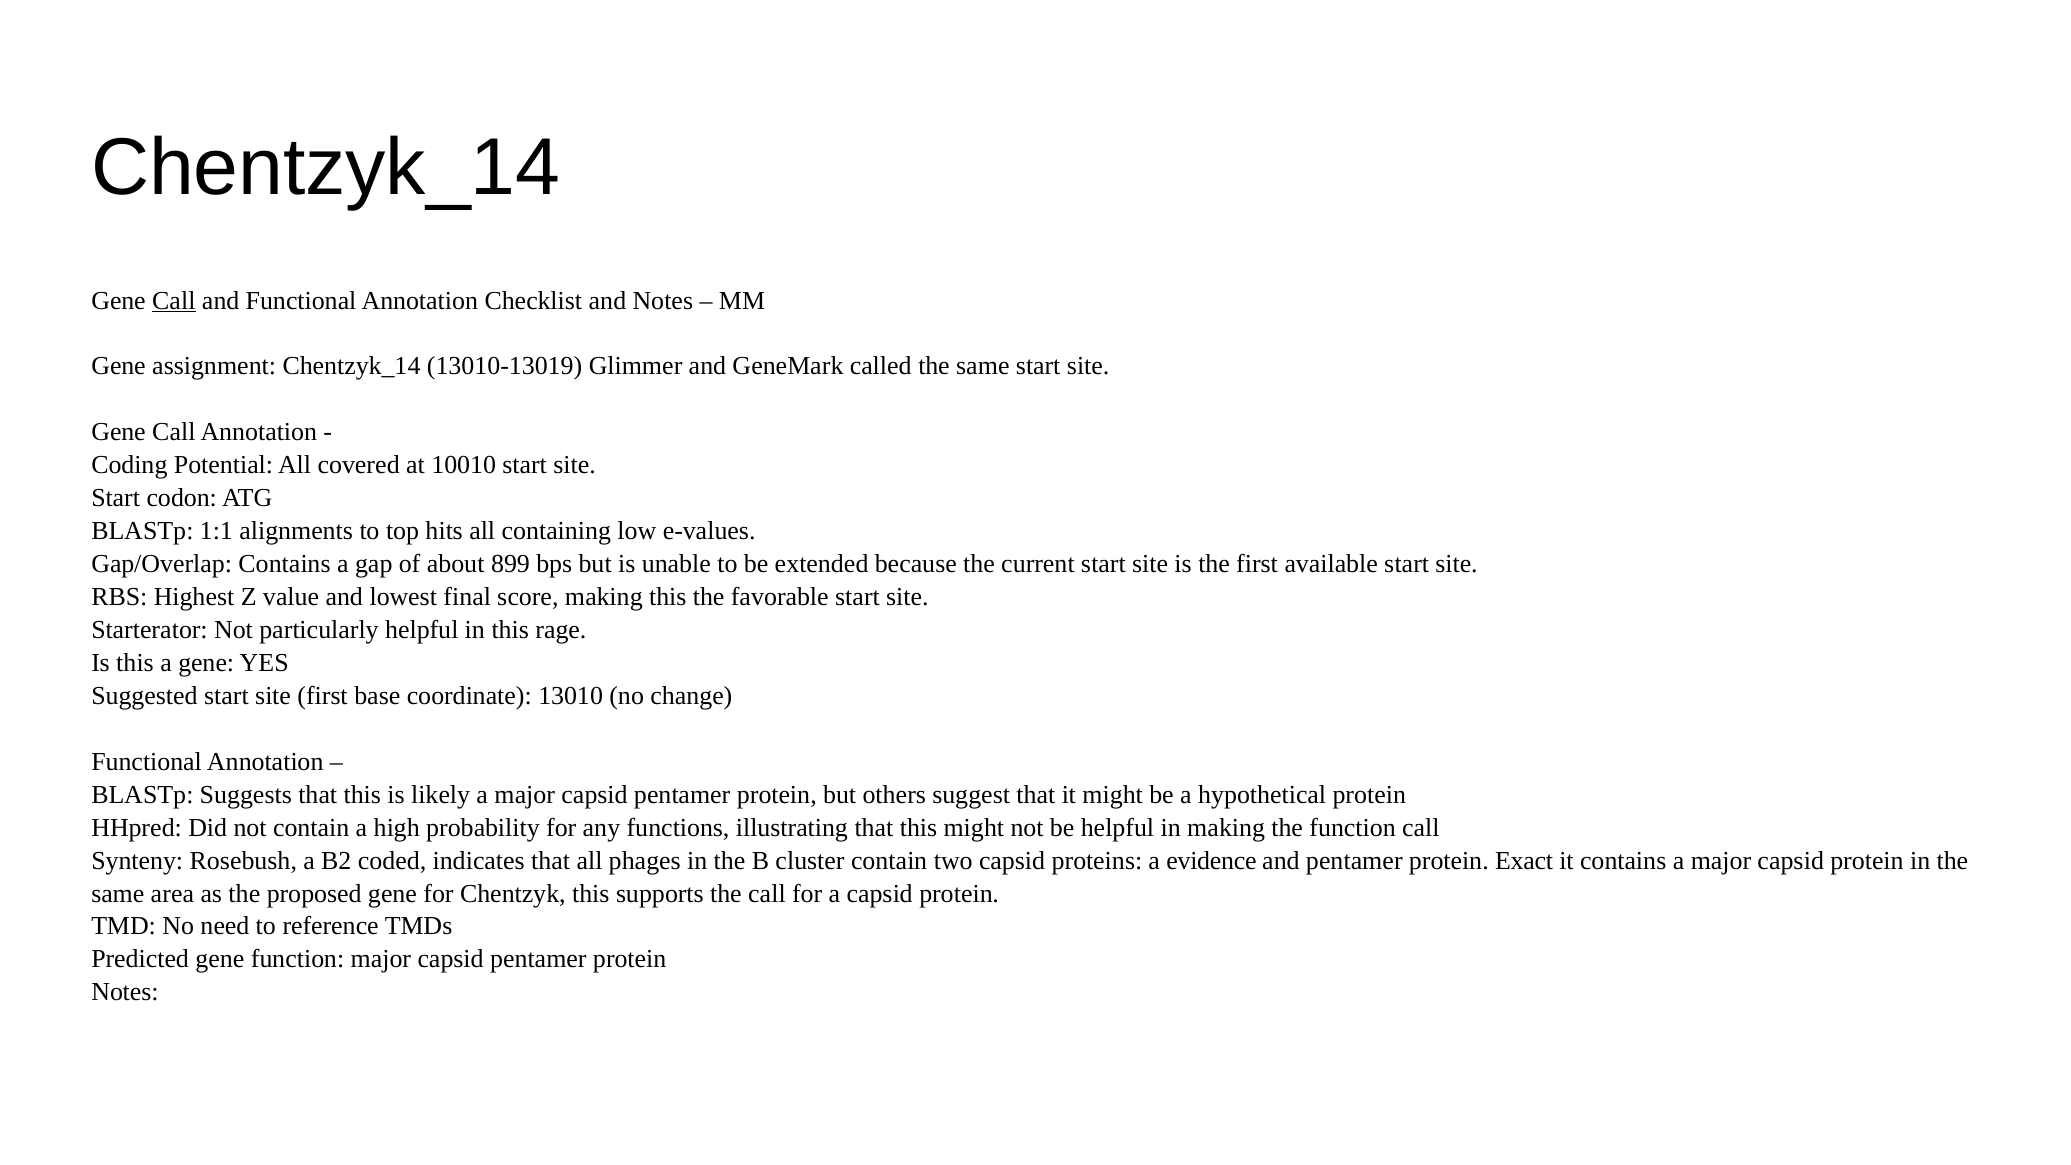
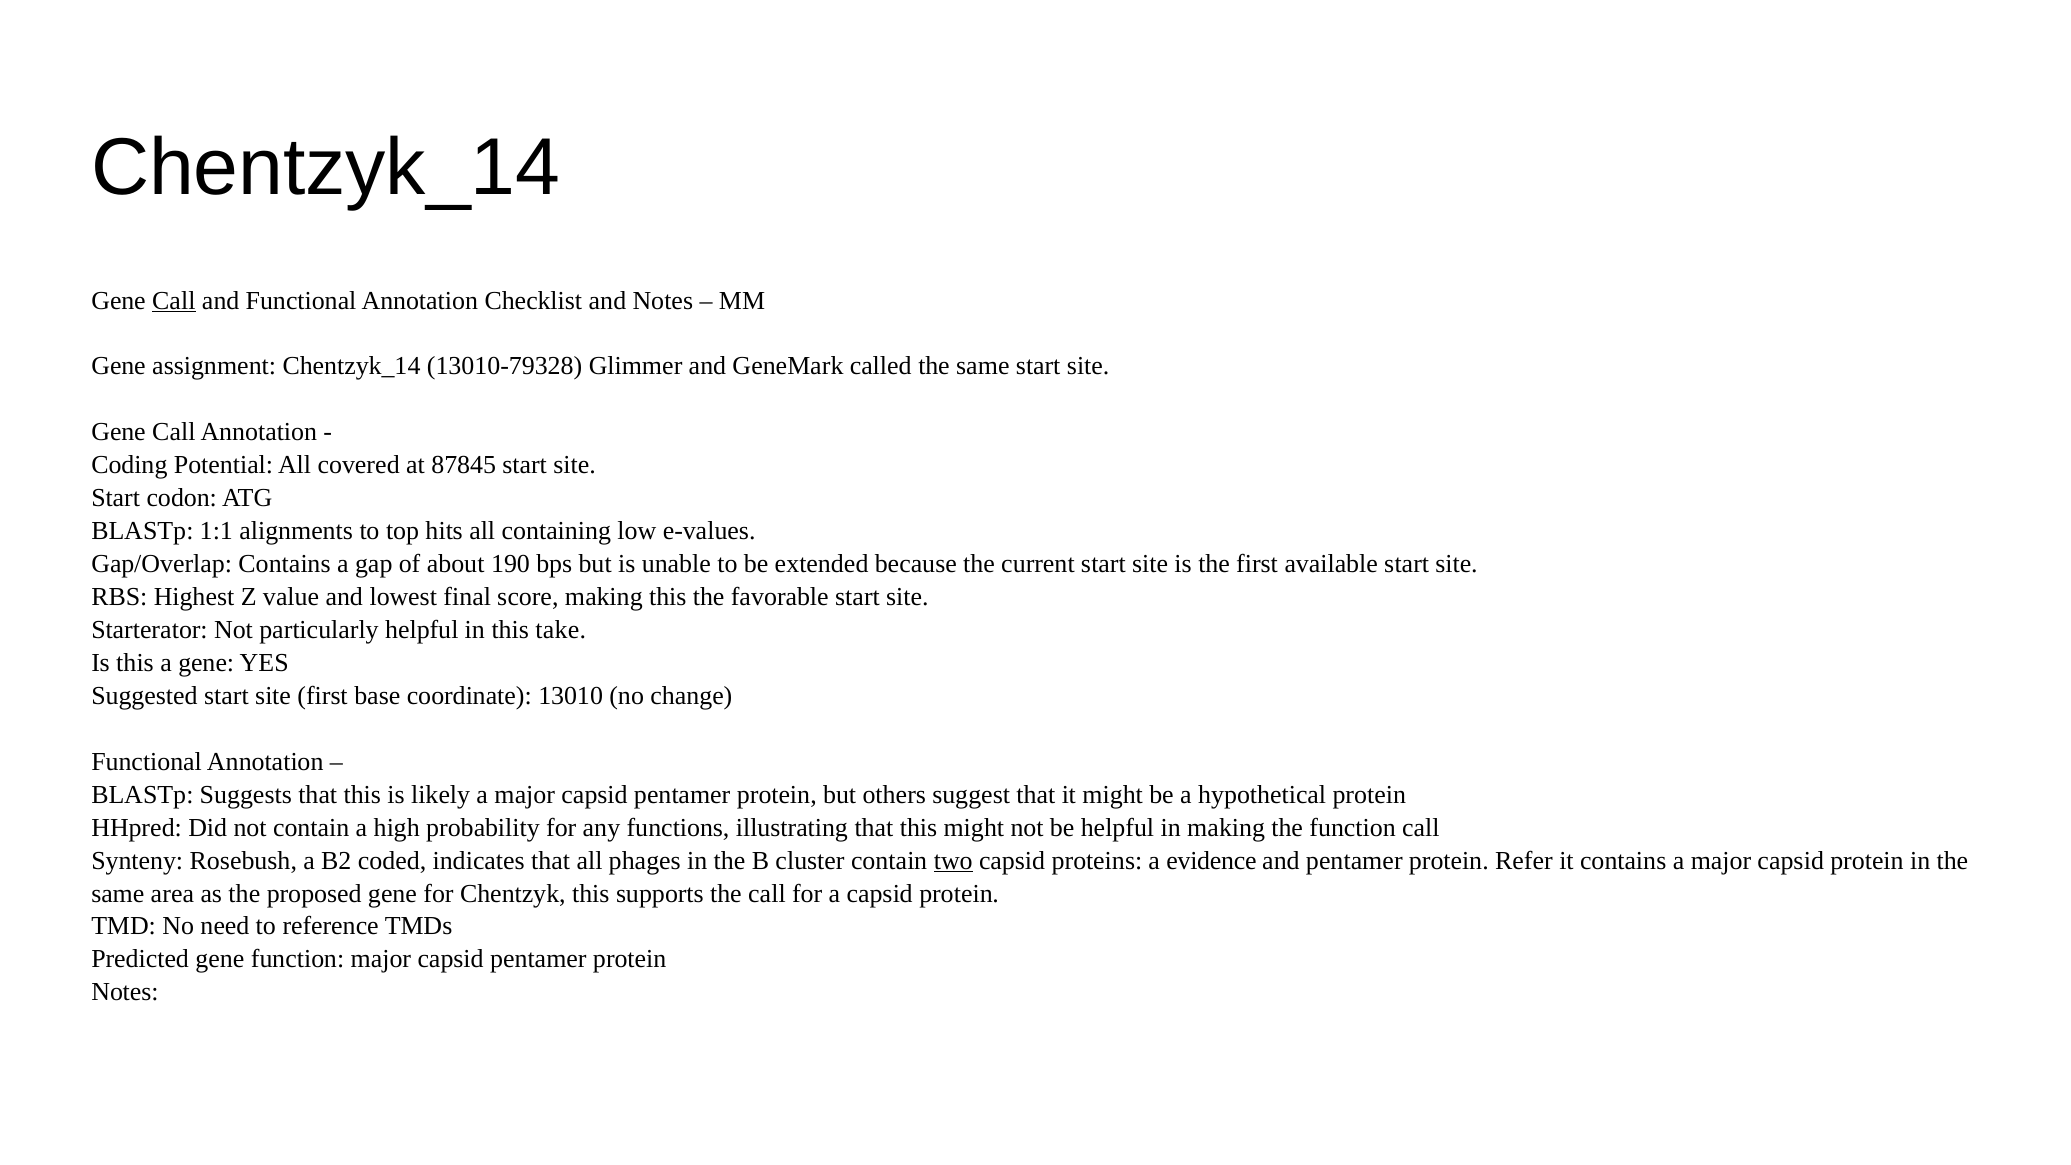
13010-13019: 13010-13019 -> 13010-79328 (505, 366)
10010: 10010 -> 87845 (464, 465)
899: 899 -> 190 (510, 564)
rage: rage -> take (561, 630)
two underline: none -> present (953, 861)
Exact: Exact -> Refer (1524, 861)
